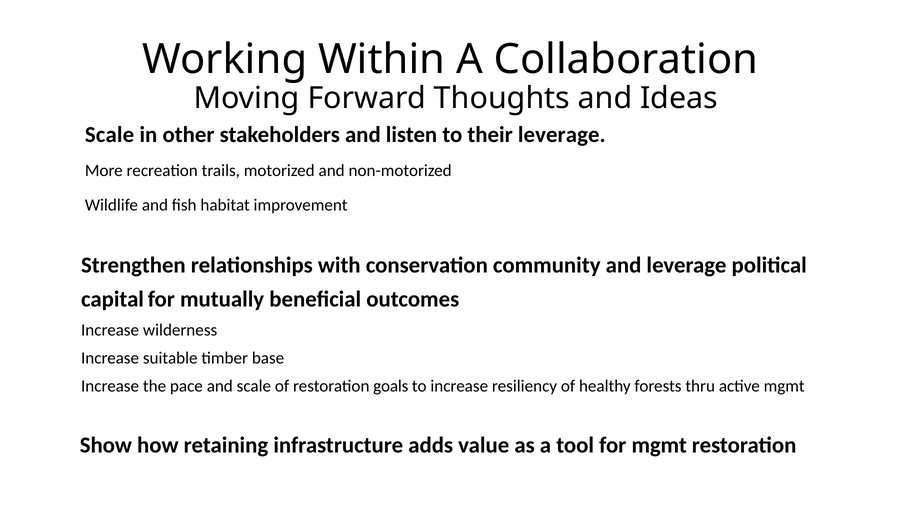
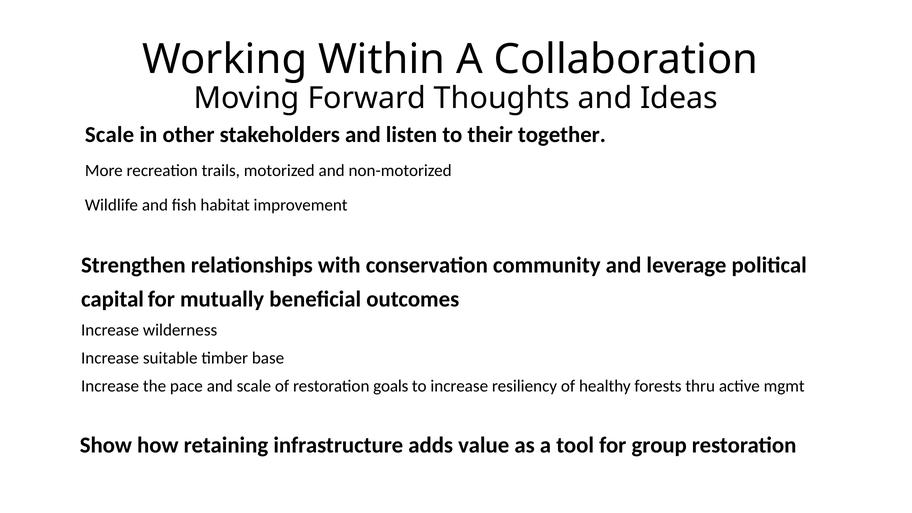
their leverage: leverage -> together (562, 135)
for mgmt: mgmt -> group (659, 445)
